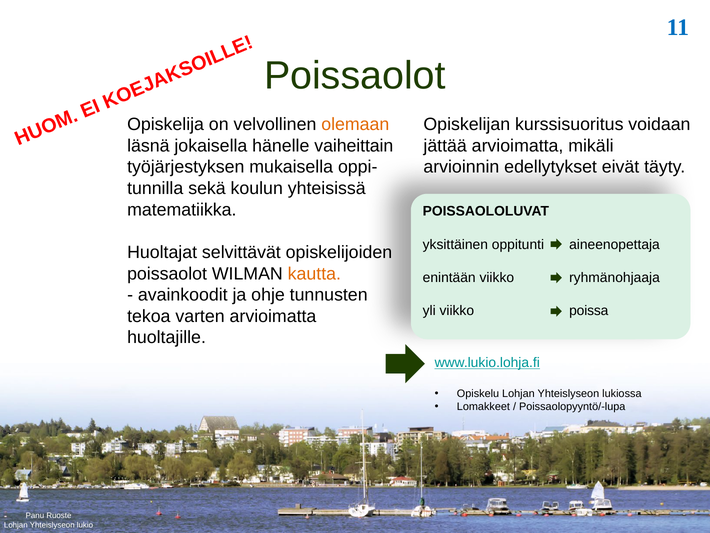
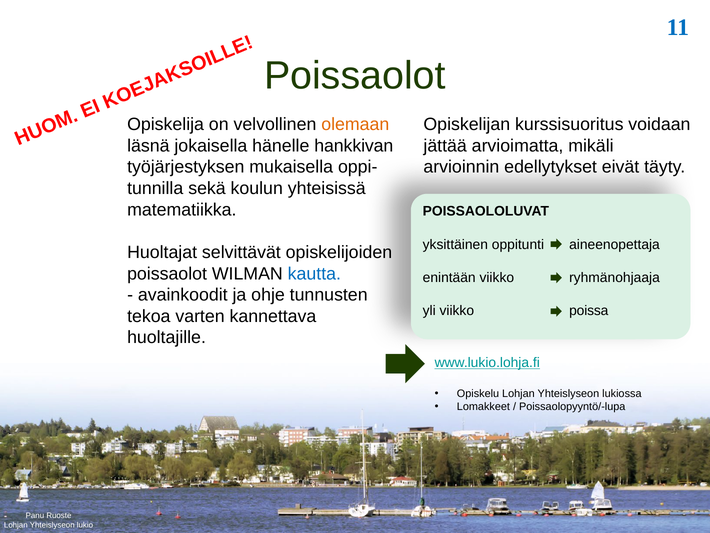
vaiheittain: vaiheittain -> hankkivan (354, 146)
kautta colour: orange -> blue (314, 273)
varten arvioimatta: arvioimatta -> kannettava (273, 316)
